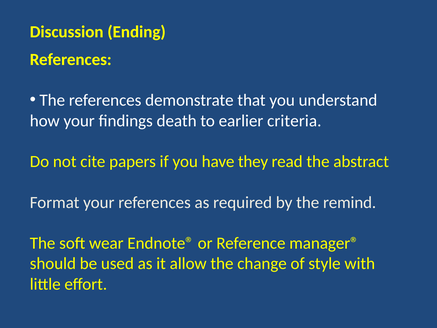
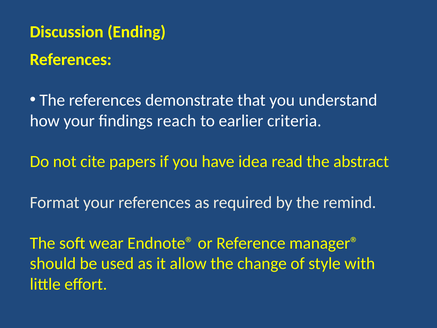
death: death -> reach (177, 121)
they: they -> idea (253, 161)
